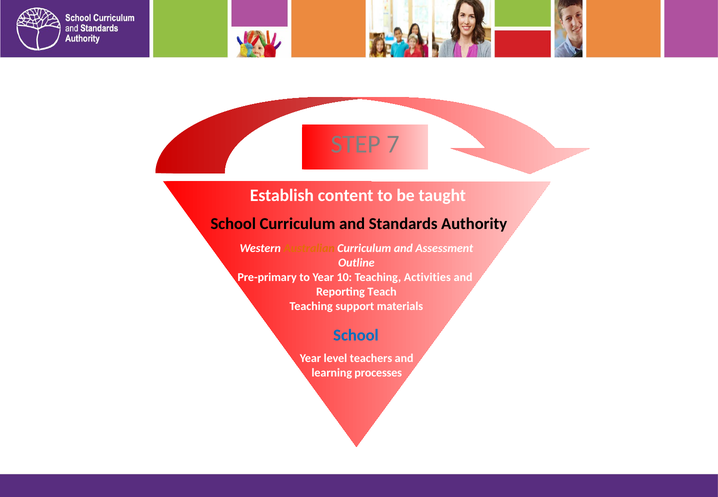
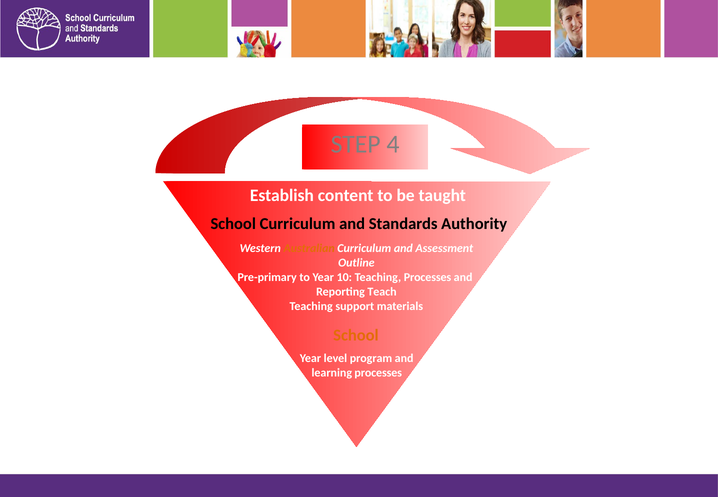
7: 7 -> 4 (393, 144)
Teaching Activities: Activities -> Processes (427, 277)
School colour: blue -> orange (356, 335)
teachers: teachers -> program (371, 358)
